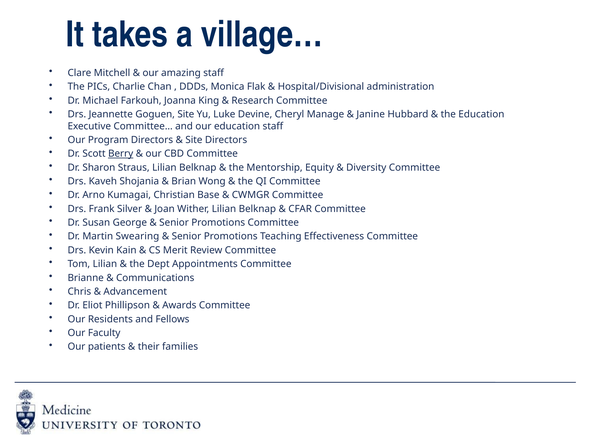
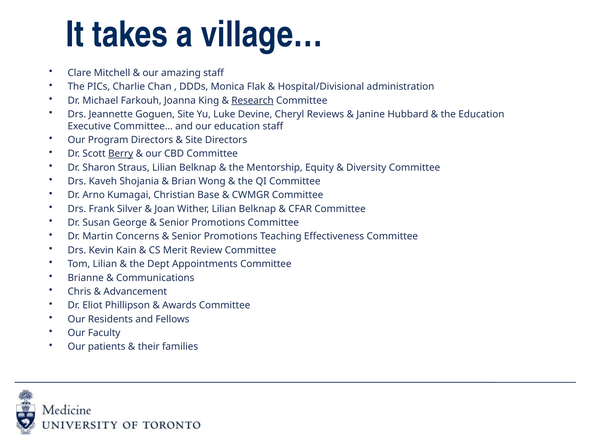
Research underline: none -> present (253, 101)
Manage: Manage -> Reviews (325, 114)
Swearing: Swearing -> Concerns (137, 237)
